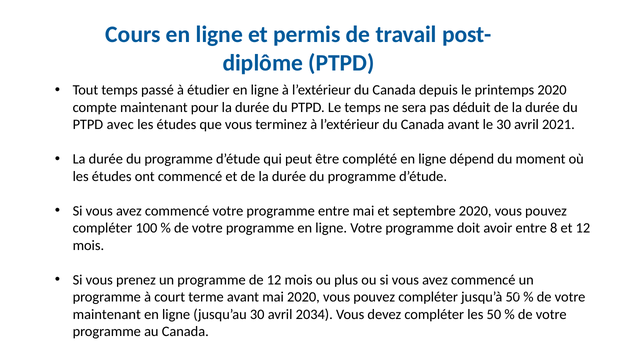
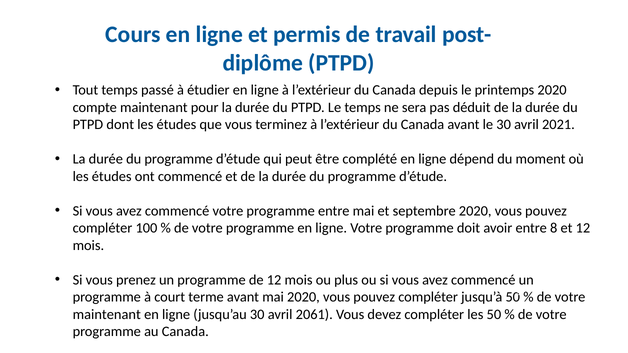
avec: avec -> dont (120, 125)
2034: 2034 -> 2061 (314, 315)
